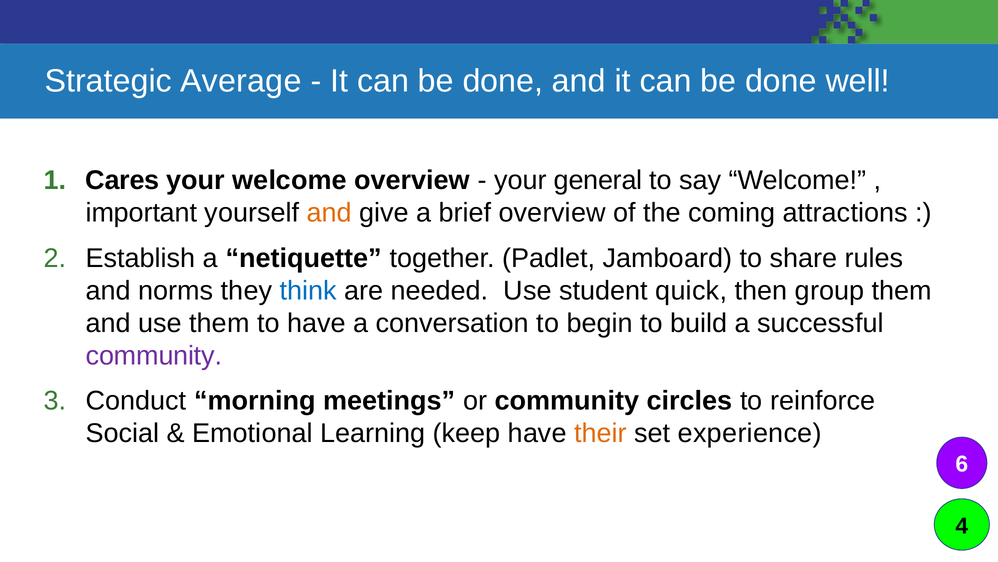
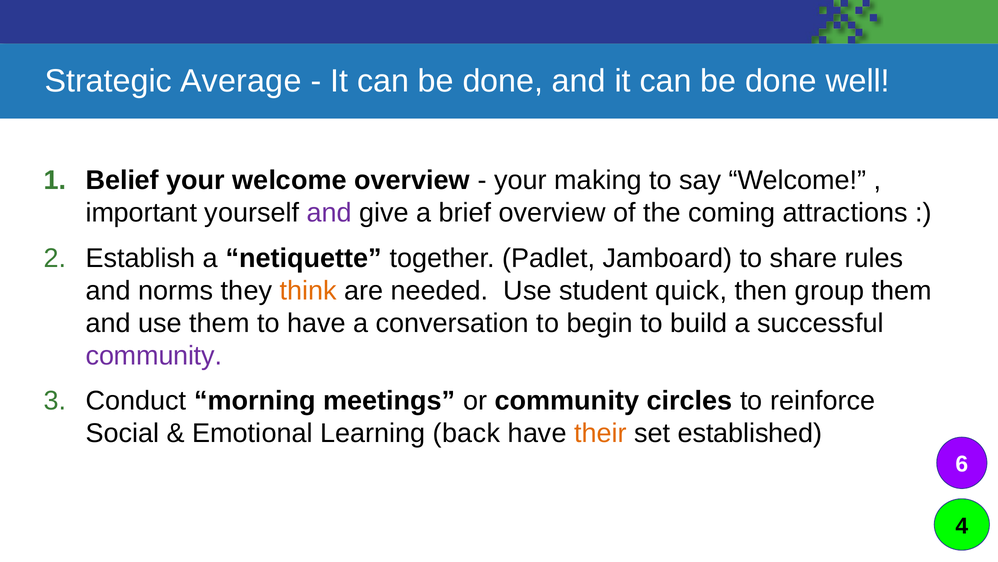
Cares: Cares -> Belief (122, 180)
general: general -> making (598, 180)
and colour: orange -> purple (329, 213)
think colour: blue -> orange (308, 290)
keep: keep -> back (467, 433)
experience: experience -> established (750, 433)
